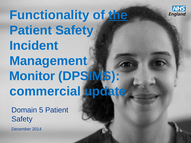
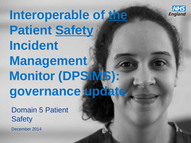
Functionality: Functionality -> Interoperable (49, 15)
Safety underline: none -> present (74, 30)
commercial: commercial -> governance (45, 92)
